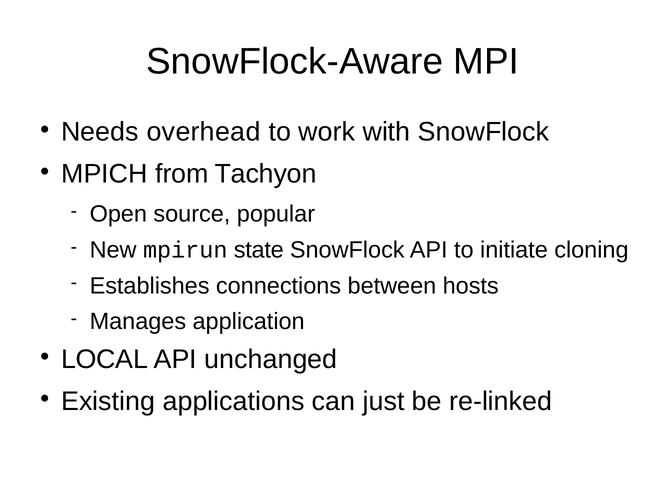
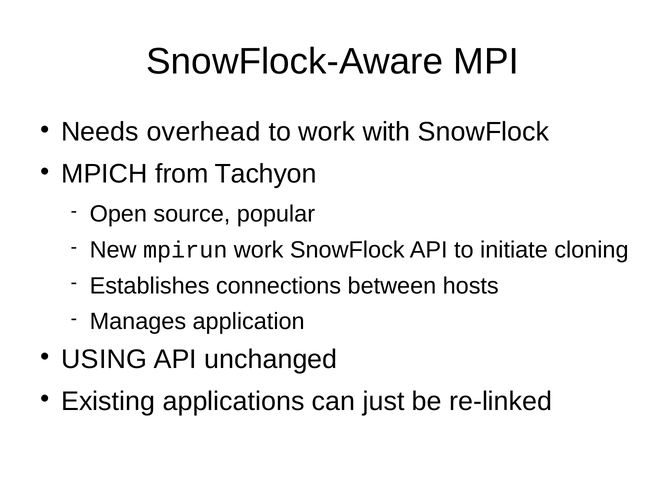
mpirun state: state -> work (259, 250)
LOCAL: LOCAL -> USING (104, 359)
